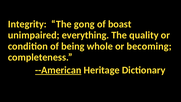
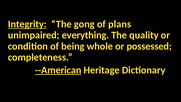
Integrity underline: none -> present (27, 24)
boast: boast -> plans (120, 24)
becoming: becoming -> possessed (149, 46)
